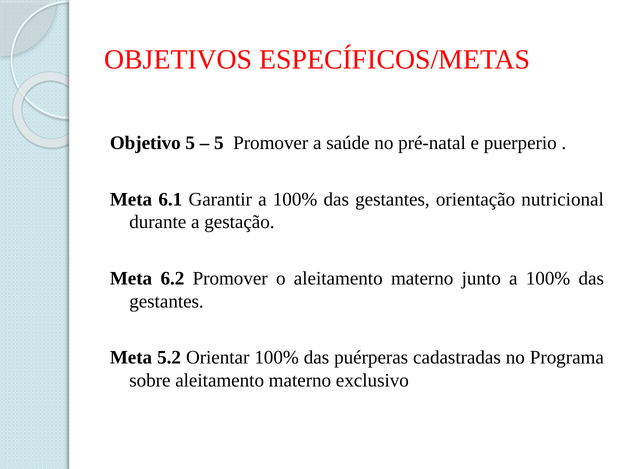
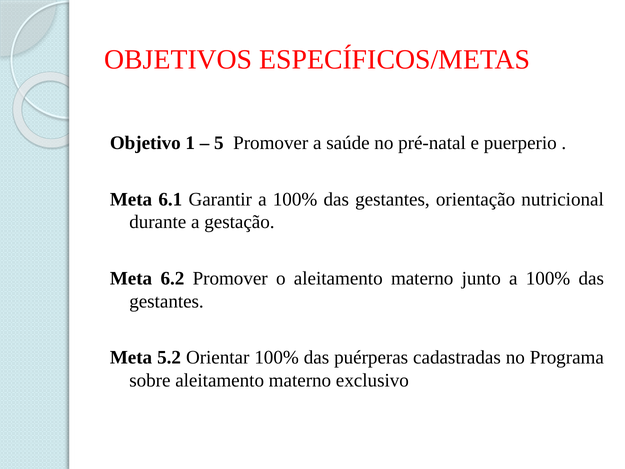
Objetivo 5: 5 -> 1 (190, 143)
